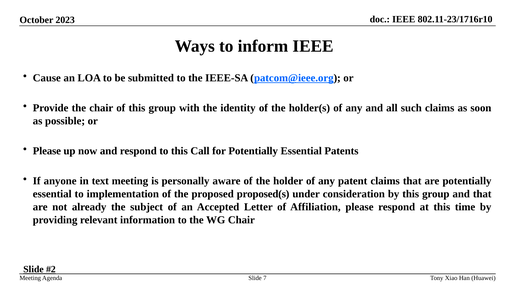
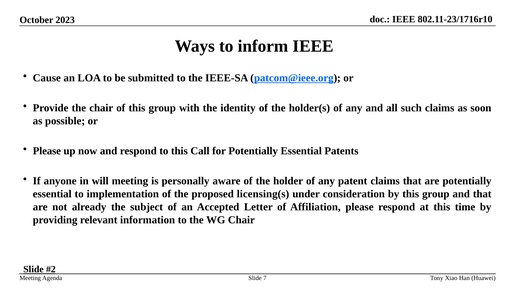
text: text -> will (100, 181)
proposed(s: proposed(s -> licensing(s (263, 194)
